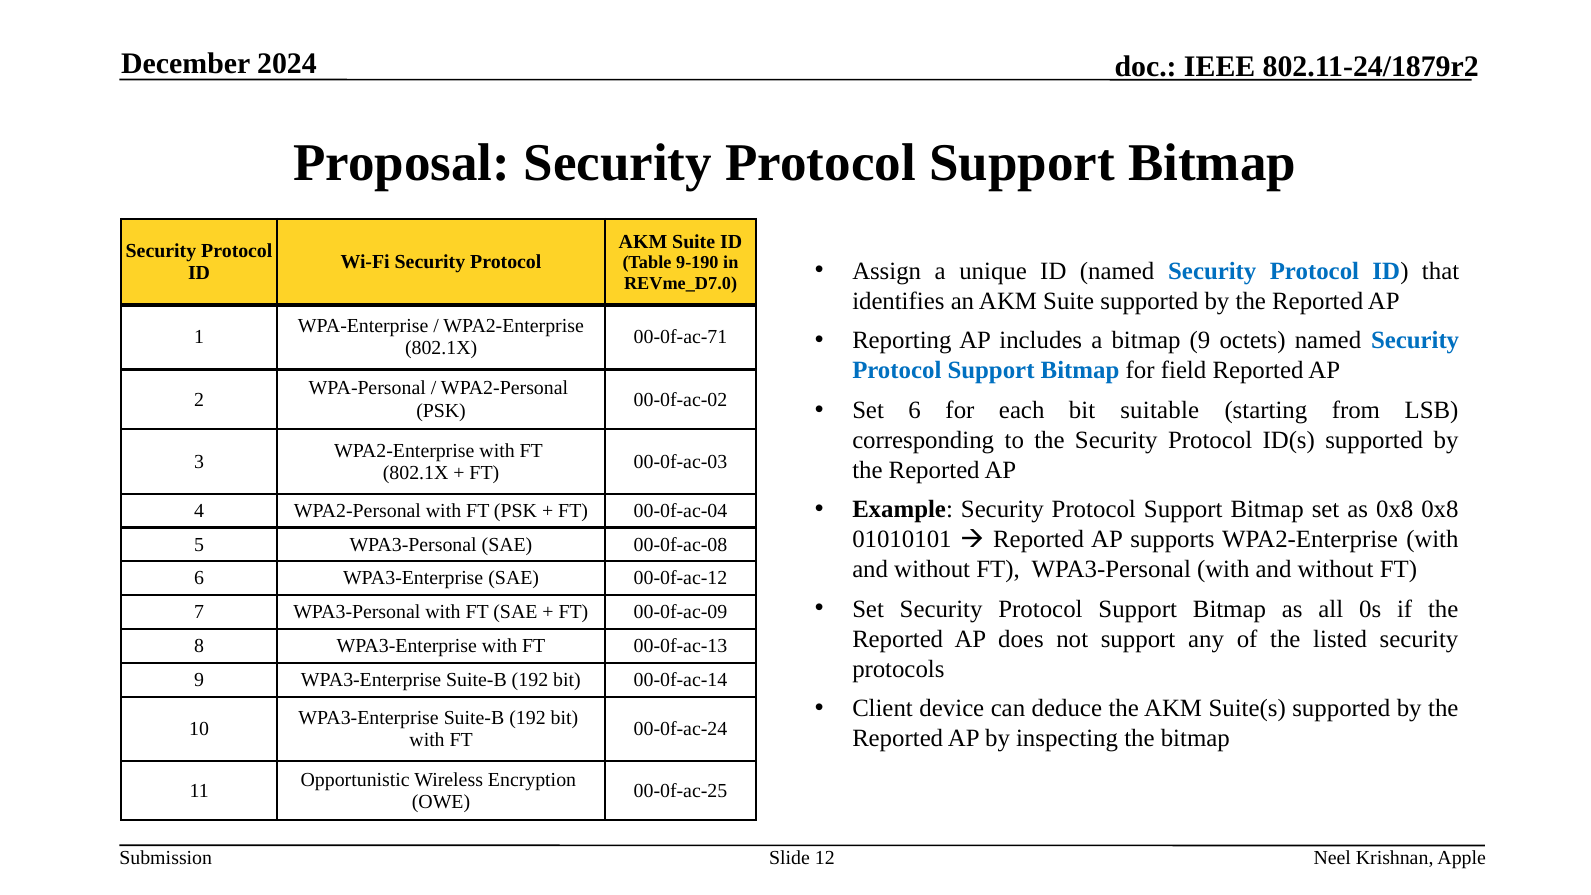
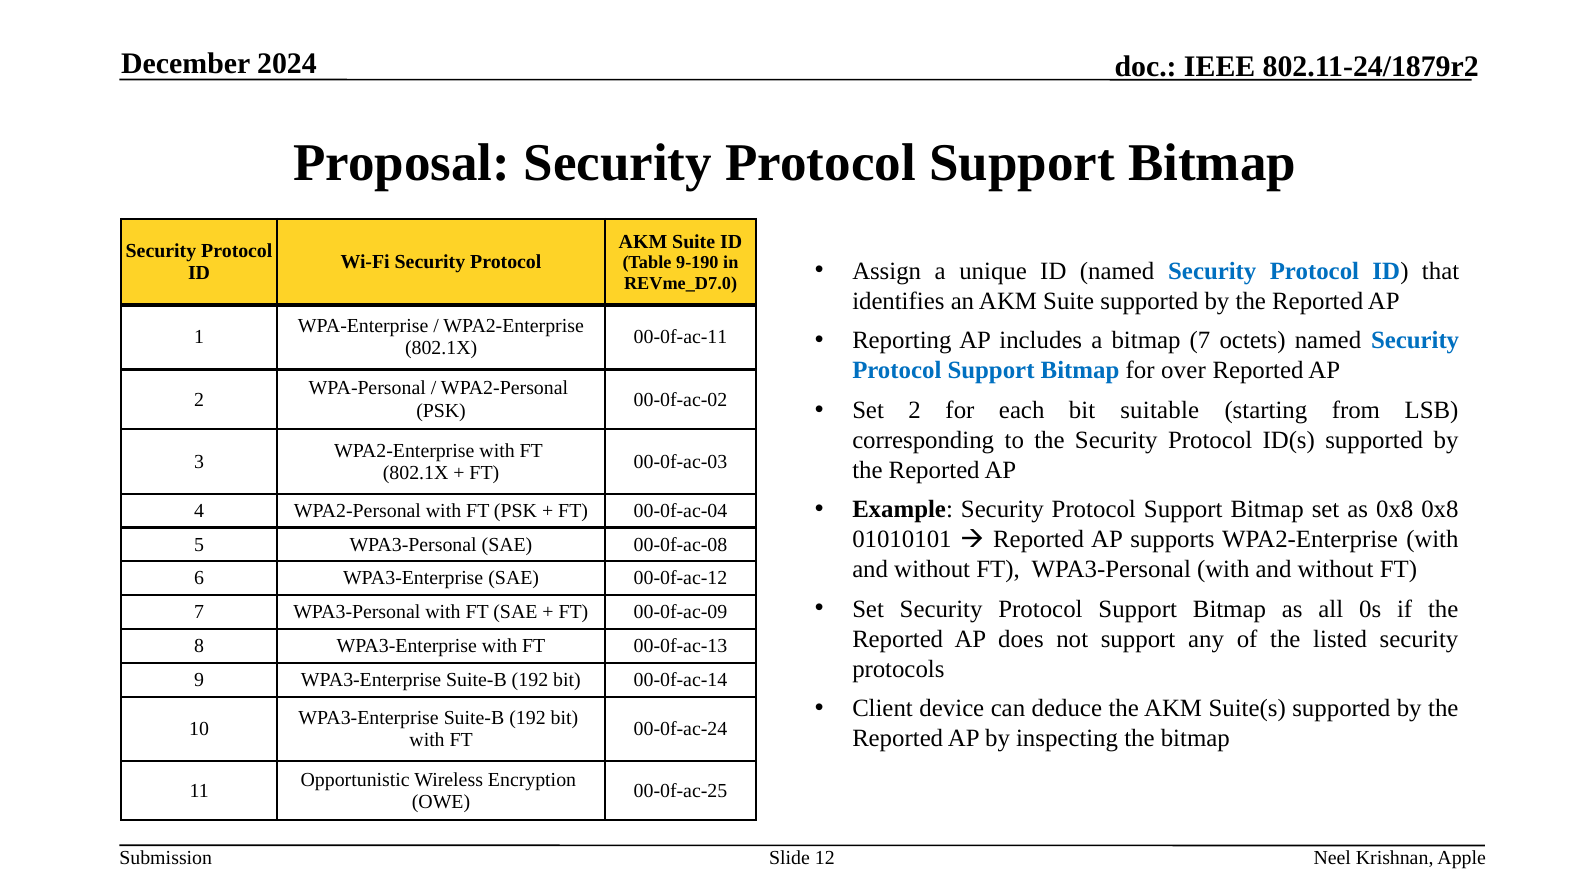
bitmap 9: 9 -> 7 (1200, 341)
00-0f-ac-71: 00-0f-ac-71 -> 00-0f-ac-11 (681, 337)
field: field -> over (1183, 370)
Set 6: 6 -> 2 (915, 410)
